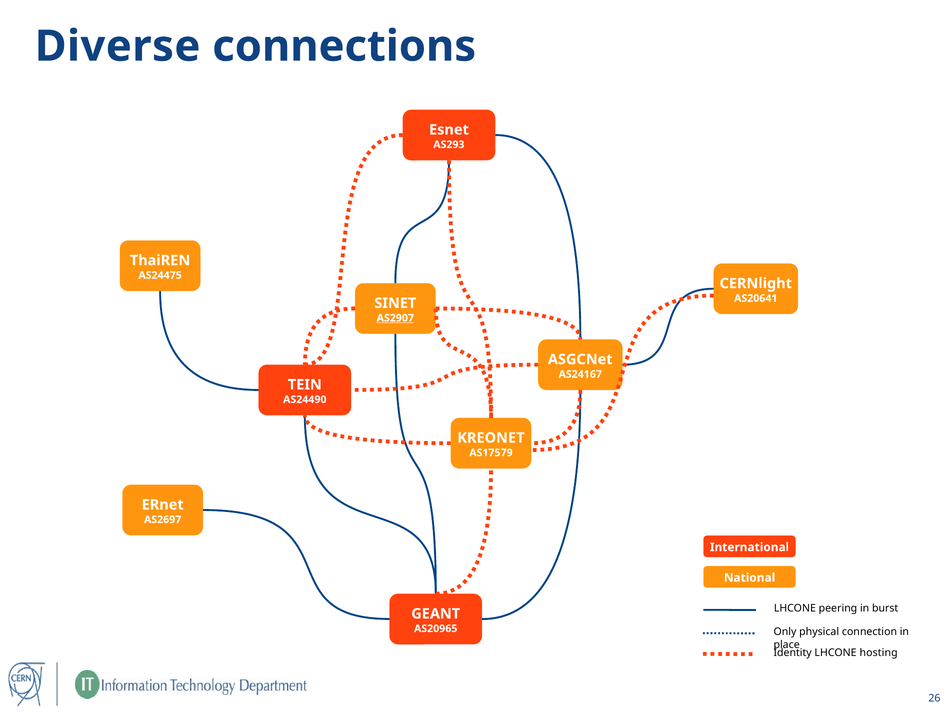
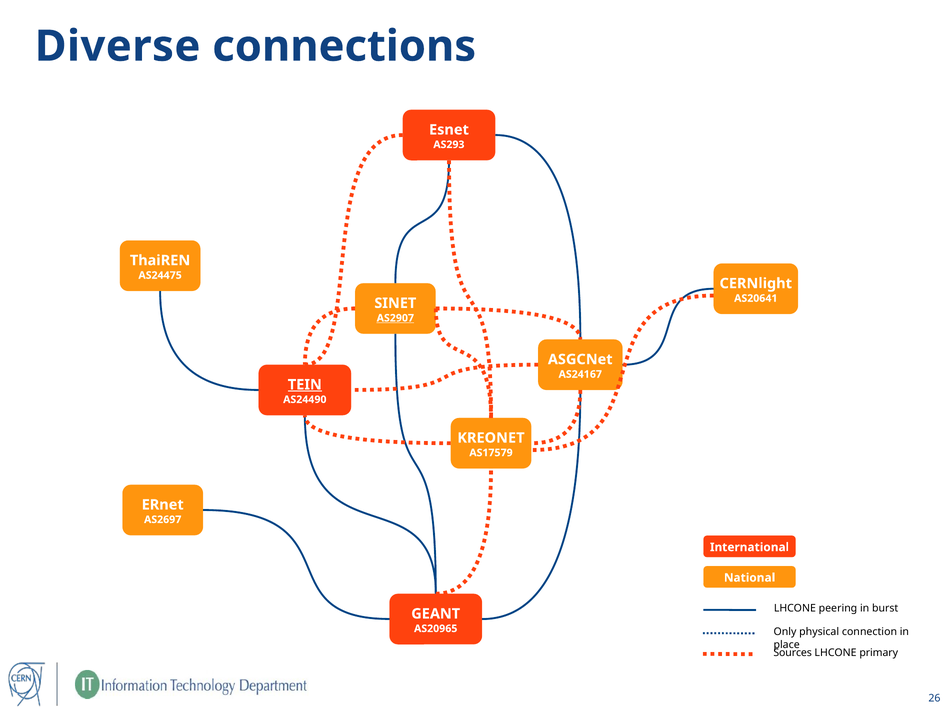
TEIN underline: none -> present (305, 385)
Identity: Identity -> Sources (793, 653)
hosting: hosting -> primary (879, 653)
